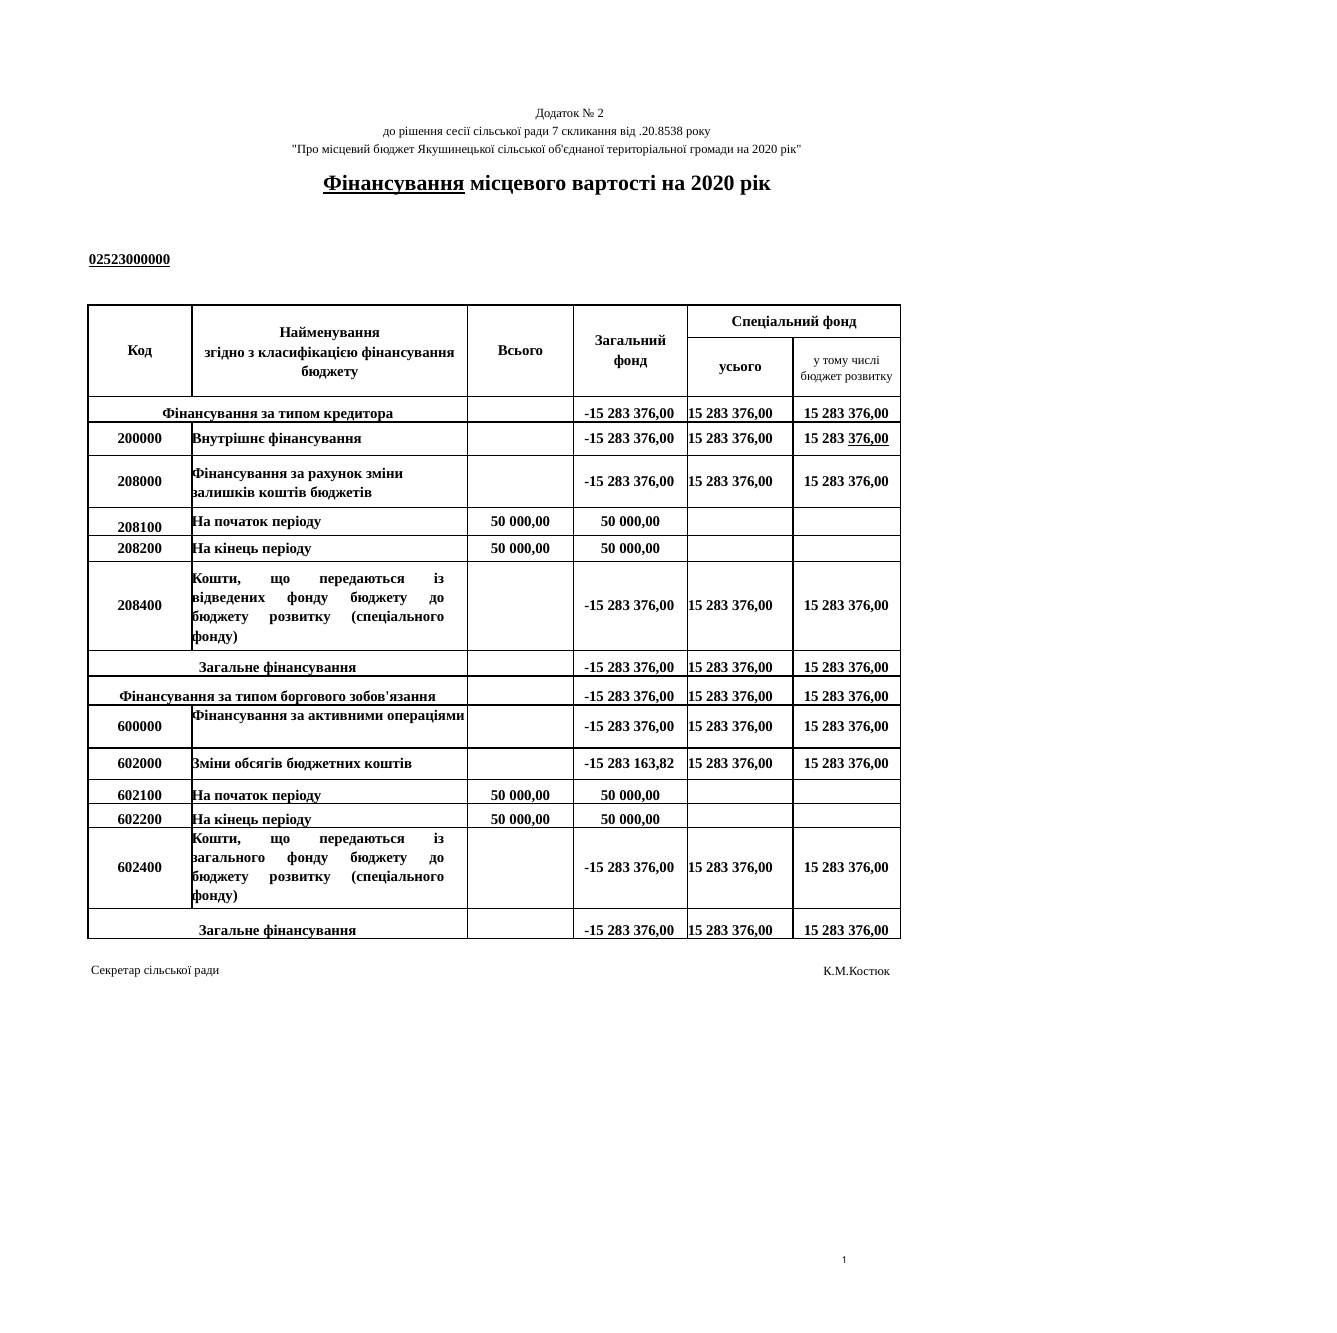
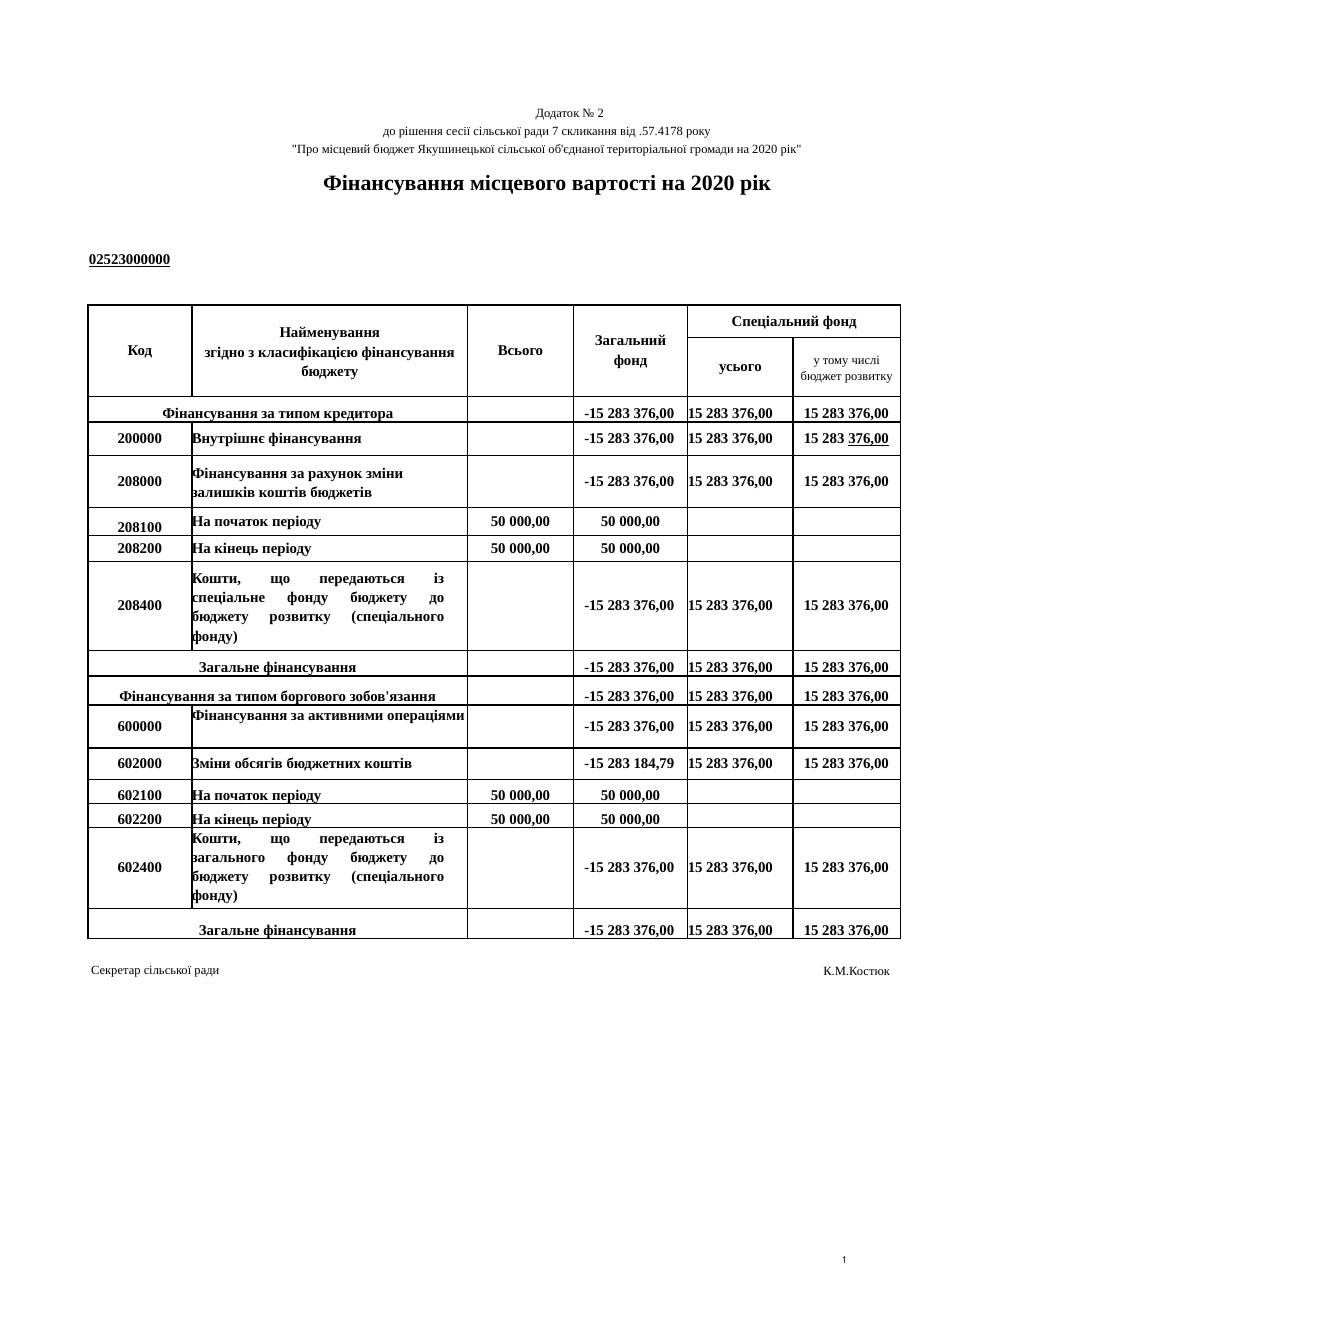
.20.8538: .20.8538 -> .57.4178 (661, 132)
Фінансування underline: present -> none (394, 184)
відведених: відведених -> спеціальне (229, 598)
163,82: 163,82 -> 184,79 (654, 764)
